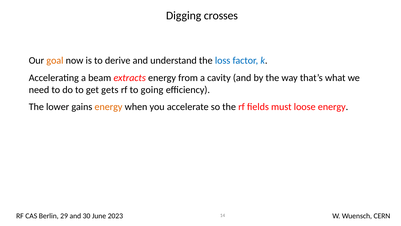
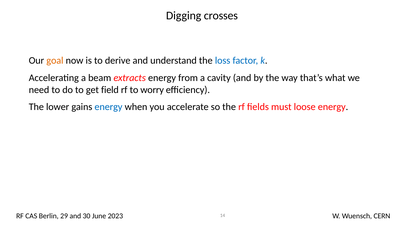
gets: gets -> field (110, 90)
going: going -> worry (152, 90)
energy colour: orange -> blue (108, 107)
